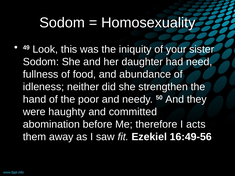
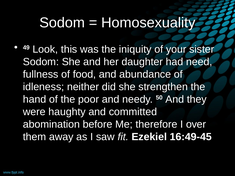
acts: acts -> over (196, 125)
16:49-56: 16:49-56 -> 16:49-45 (191, 137)
